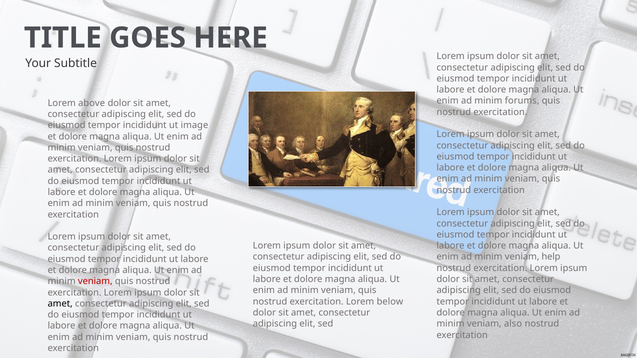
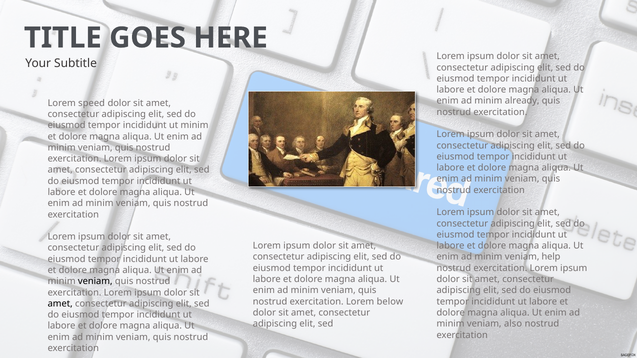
forums: forums -> already (522, 101)
above: above -> speed (92, 103)
ut image: image -> minim (195, 125)
veniam colour: red -> black (95, 282)
